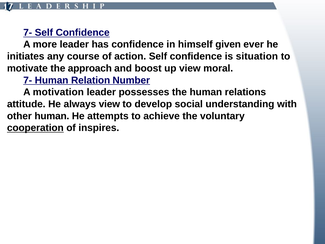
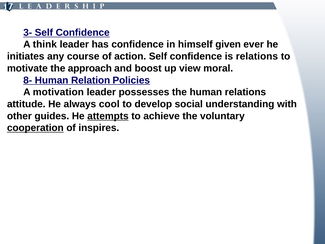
7-: 7- -> 3- (28, 32)
more: more -> think (45, 44)
is situation: situation -> relations (257, 56)
7-: 7- -> 8- (28, 80)
Number: Number -> Policies (131, 80)
always view: view -> cool (109, 104)
other human: human -> guides (52, 116)
attempts underline: none -> present (108, 116)
